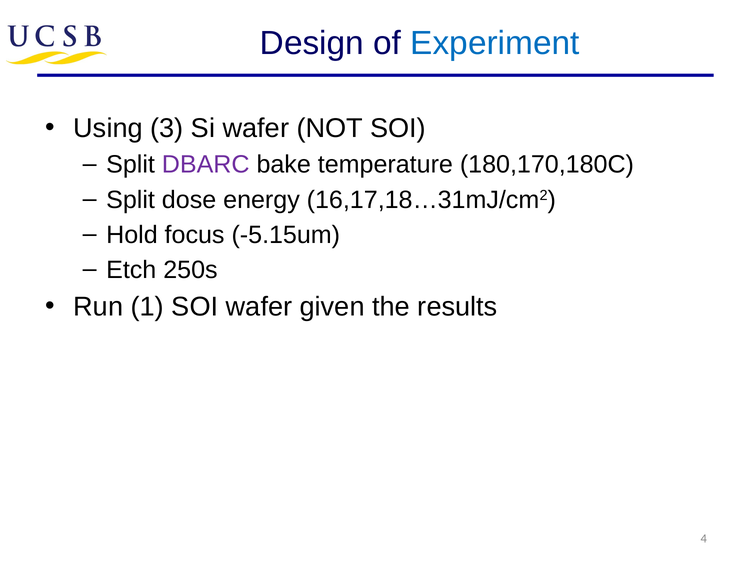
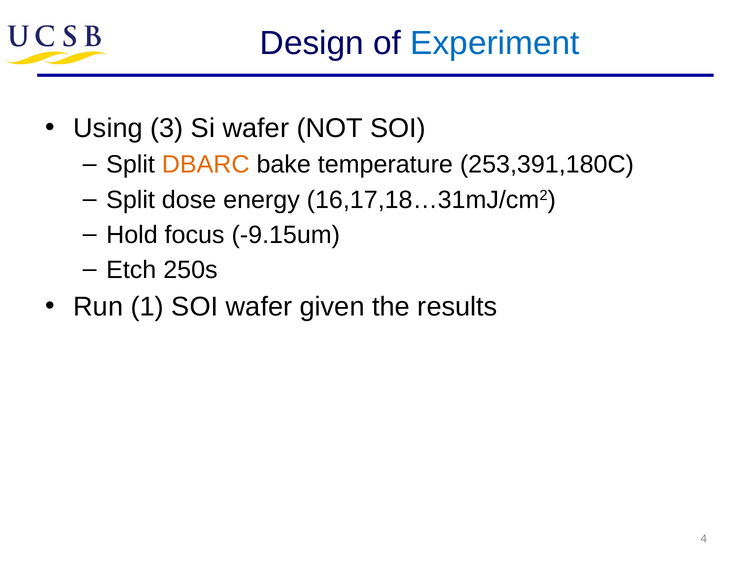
DBARC colour: purple -> orange (206, 165)
180,170,180C: 180,170,180C -> 253,391,180C (547, 165)
-5.15um: -5.15um -> -9.15um (286, 235)
